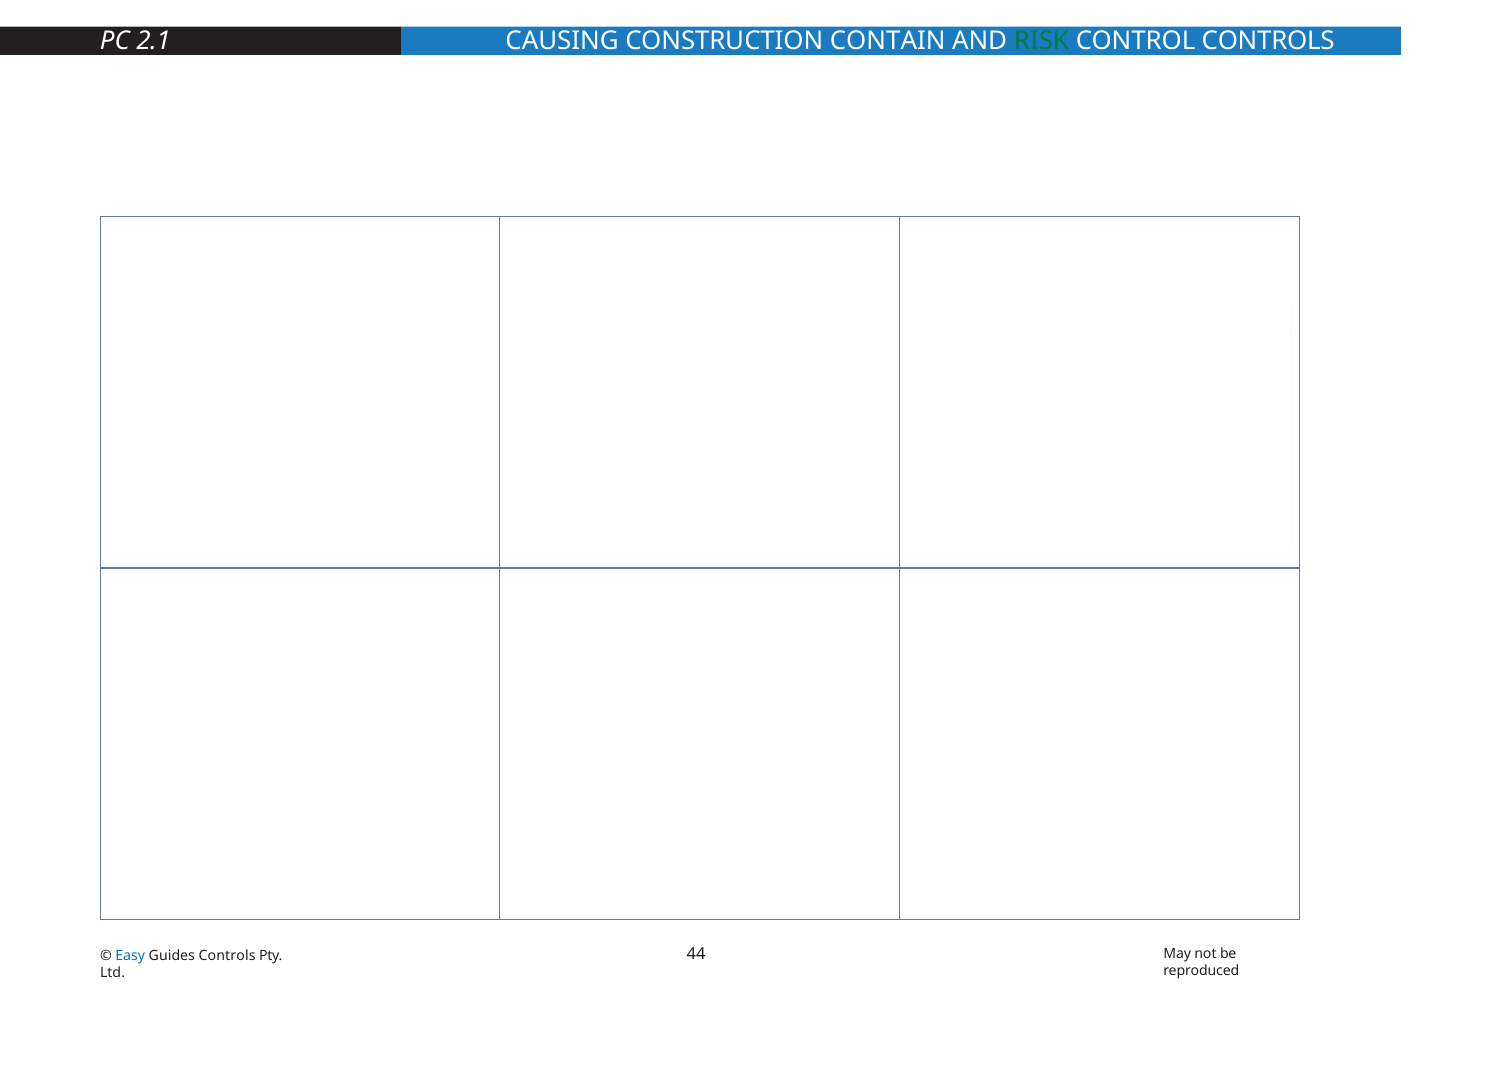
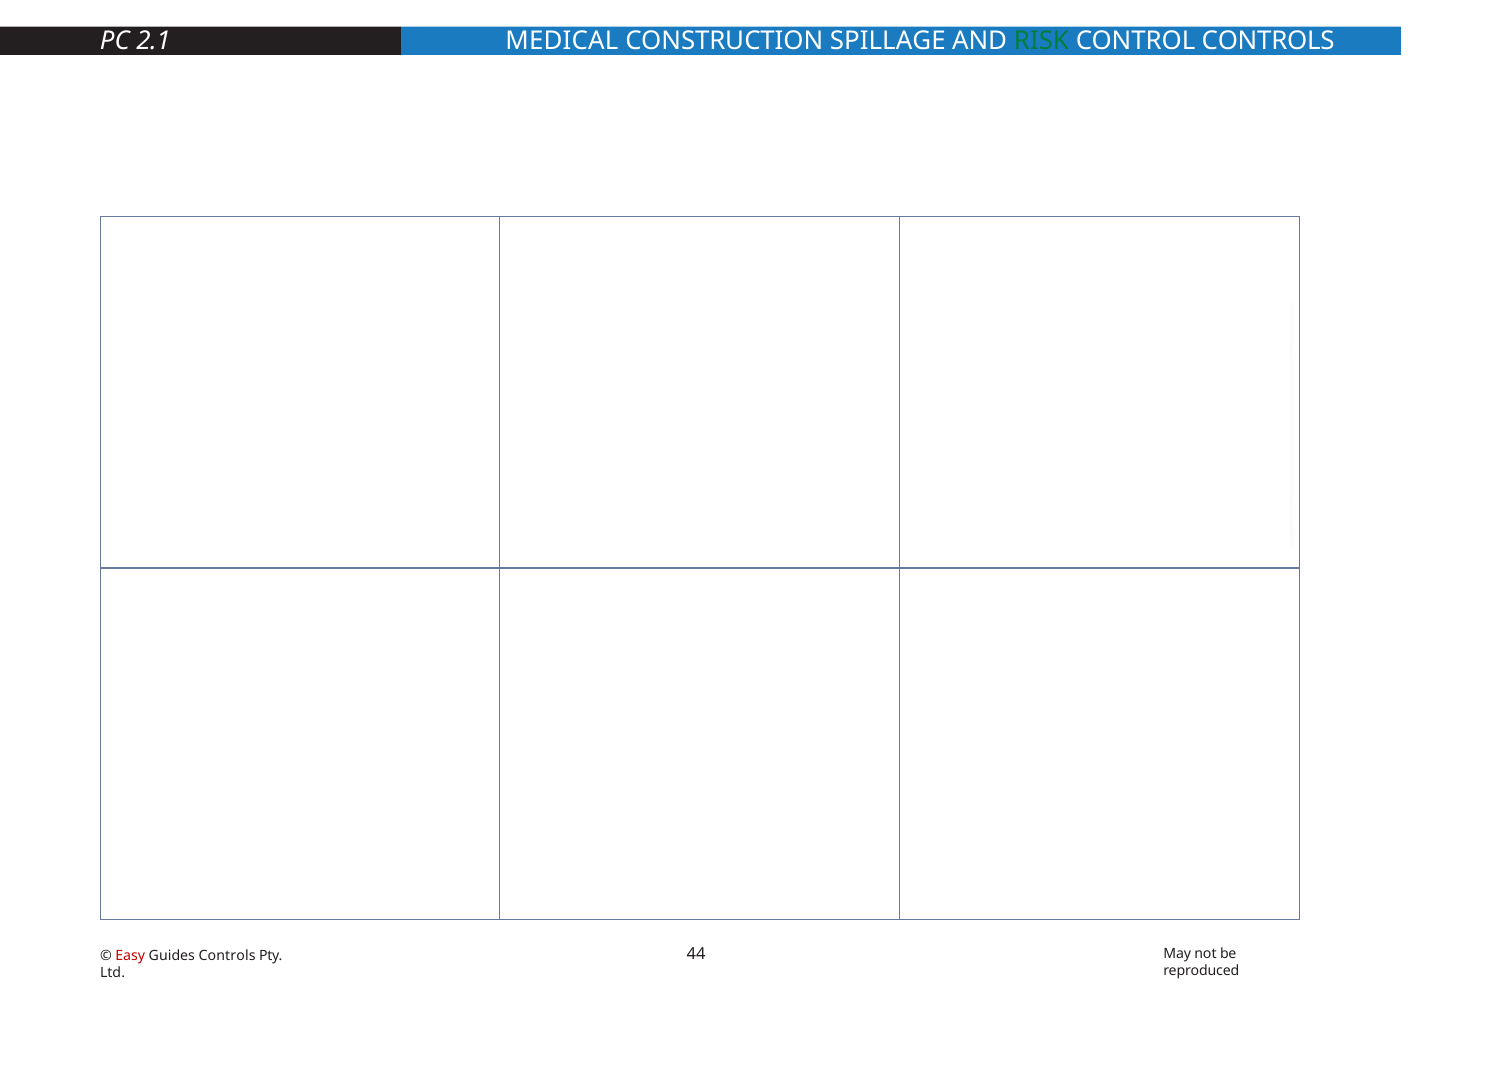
CAUSING: CAUSING -> MEDICAL (562, 41)
CONTAIN: CONTAIN -> SPILLAGE (888, 41)
Easy colour: blue -> red (130, 956)
